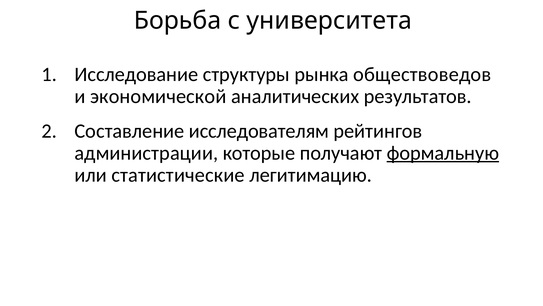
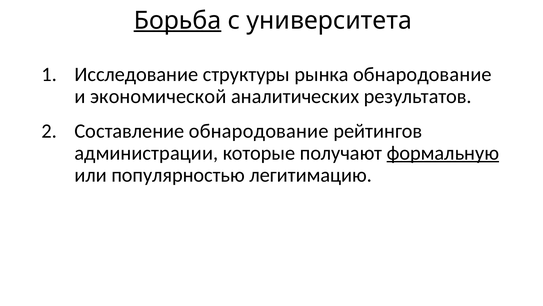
Борьба underline: none -> present (177, 20)
рынка обществоведов: обществоведов -> обнародование (422, 74)
Составление исследователям: исследователям -> обнародование (259, 131)
статистические: статистические -> популярностью (178, 175)
